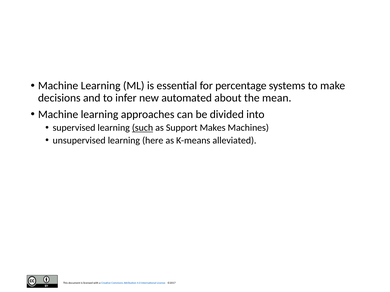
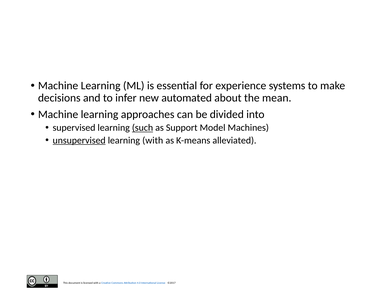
percentage: percentage -> experience (241, 86)
Makes: Makes -> Model (213, 128)
unsupervised underline: none -> present (79, 141)
learning here: here -> with (153, 141)
